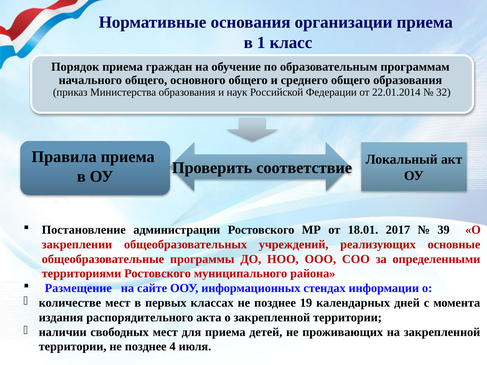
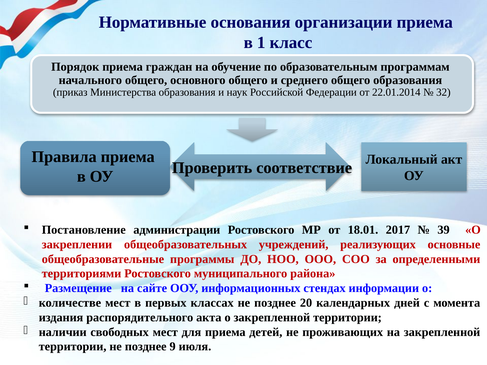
19: 19 -> 20 (306, 303)
4: 4 -> 9 (173, 347)
